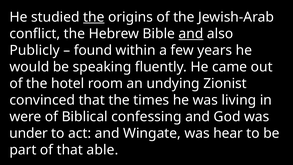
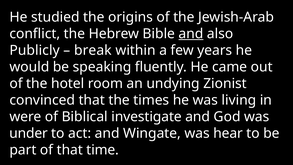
the underline: present -> none (94, 17)
found: found -> break (93, 50)
confessing: confessing -> investigate (147, 117)
able: able -> time (103, 150)
